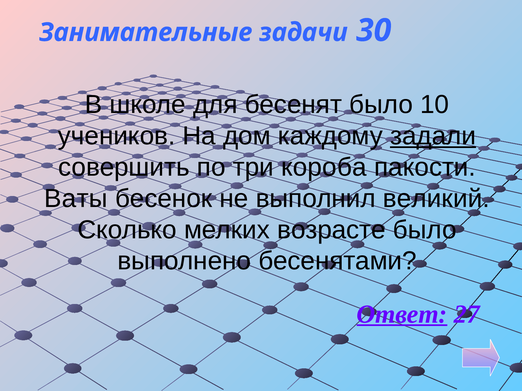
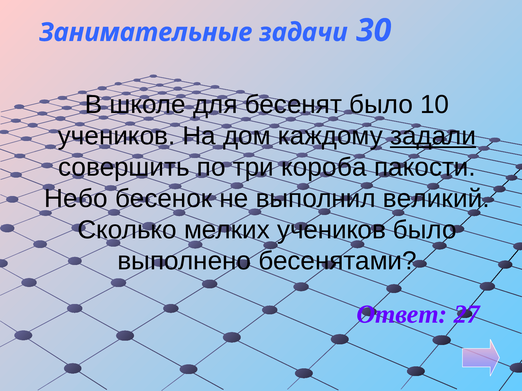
Ваты: Ваты -> Небо (76, 199)
мелких возрасте: возрасте -> учеников (332, 230)
Ответ underline: present -> none (402, 314)
